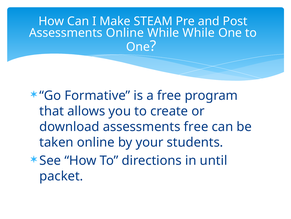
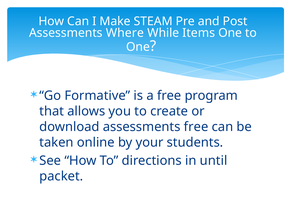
Assessments Online: Online -> Where (125, 33)
While While: While -> Items (199, 33)
